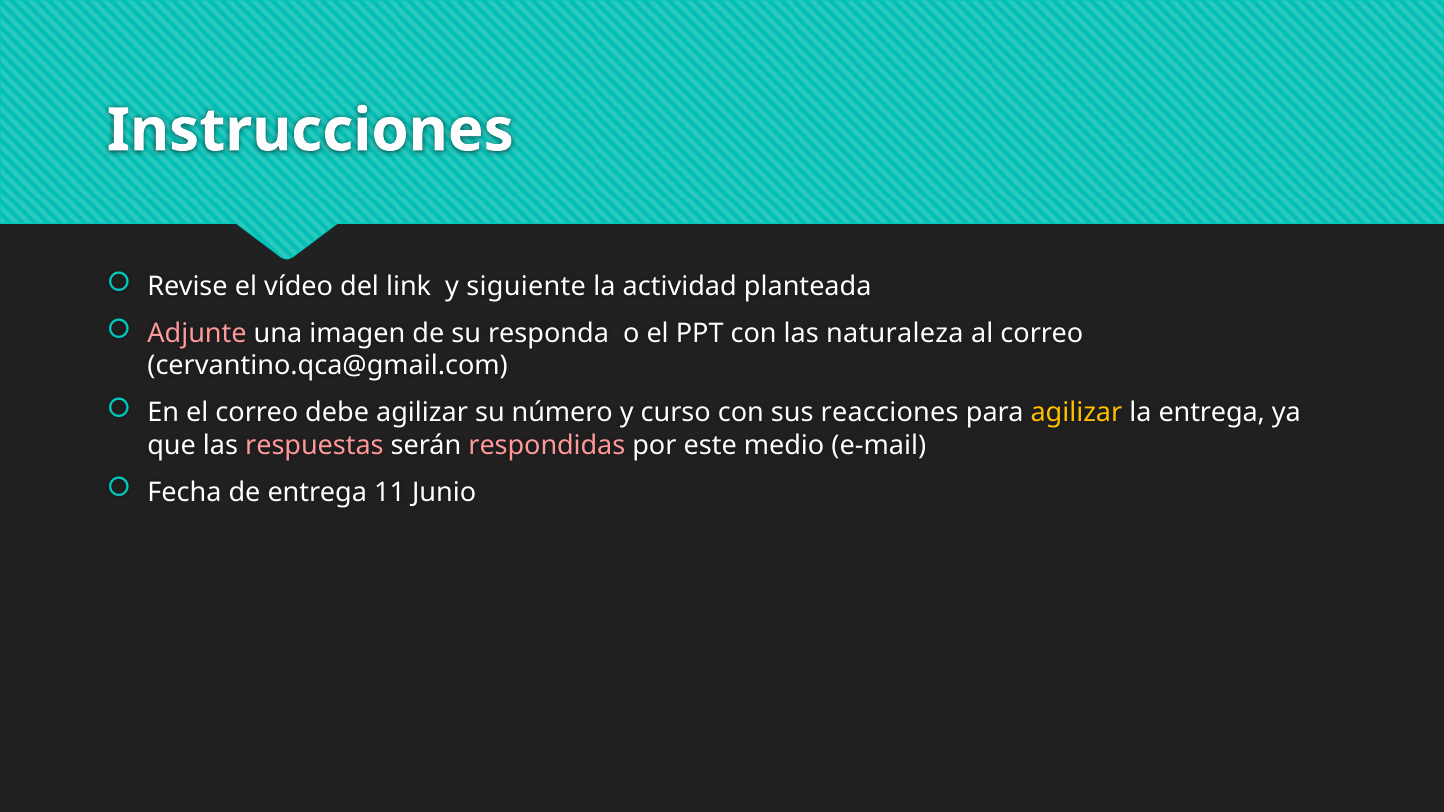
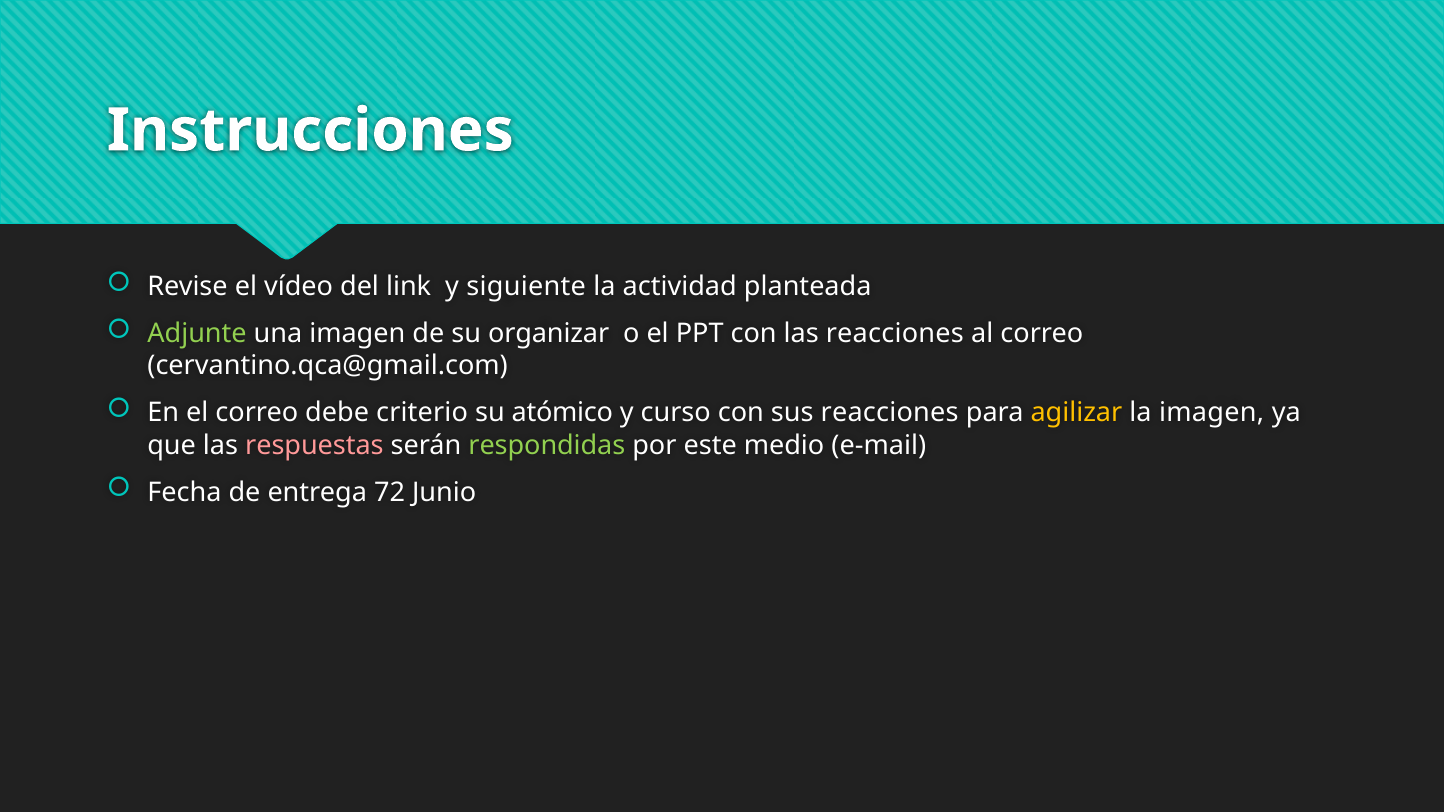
Adjunte colour: pink -> light green (197, 334)
responda: responda -> organizar (549, 334)
las naturaleza: naturaleza -> reacciones (895, 334)
debe agilizar: agilizar -> criterio (422, 413)
número: número -> atómico (562, 413)
la entrega: entrega -> imagen (1212, 413)
respondidas colour: pink -> light green (547, 446)
11: 11 -> 72 (390, 492)
